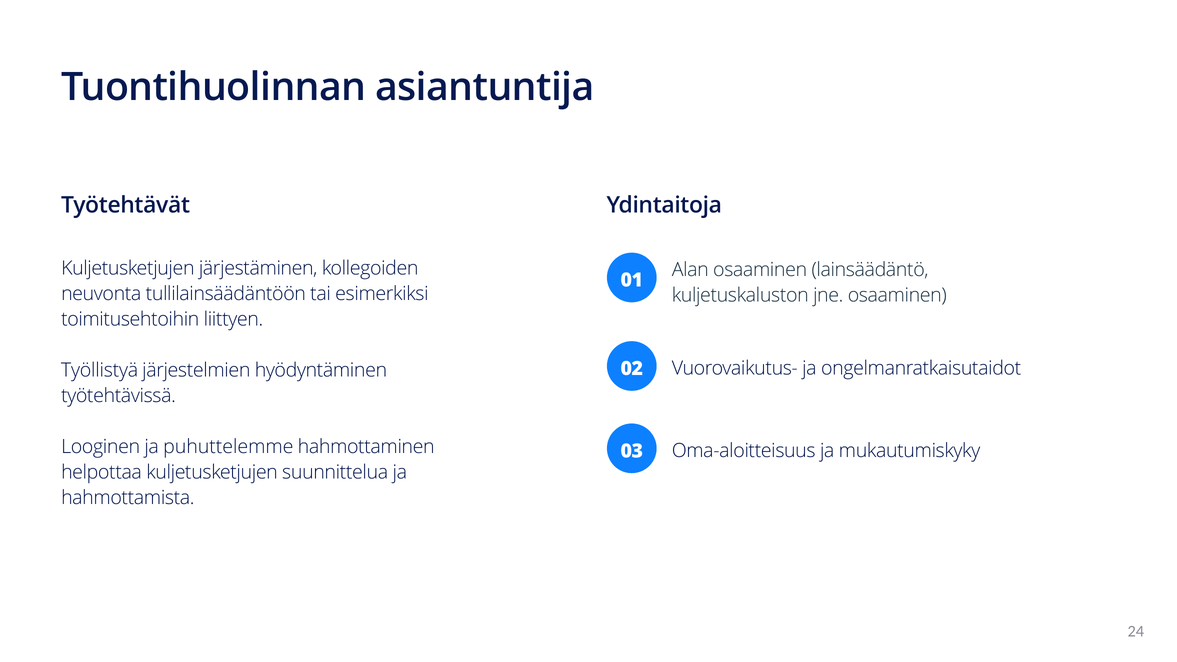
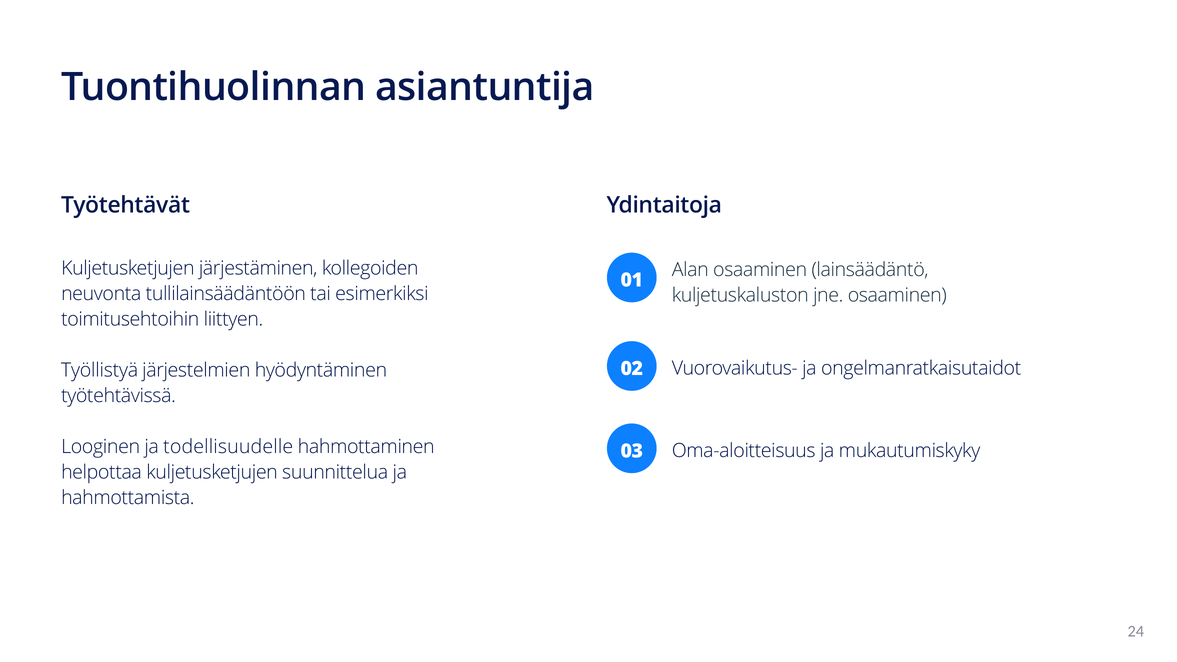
puhuttelemme: puhuttelemme -> todellisuudelle (228, 447)
